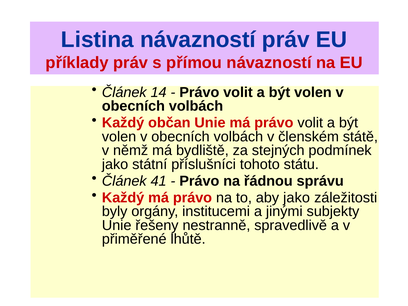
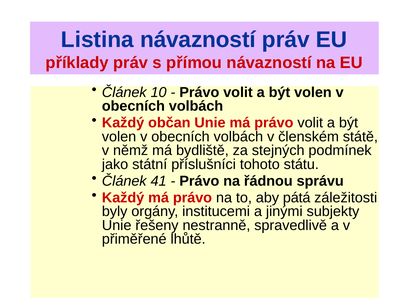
14: 14 -> 10 (159, 92)
aby jako: jako -> pátá (297, 198)
